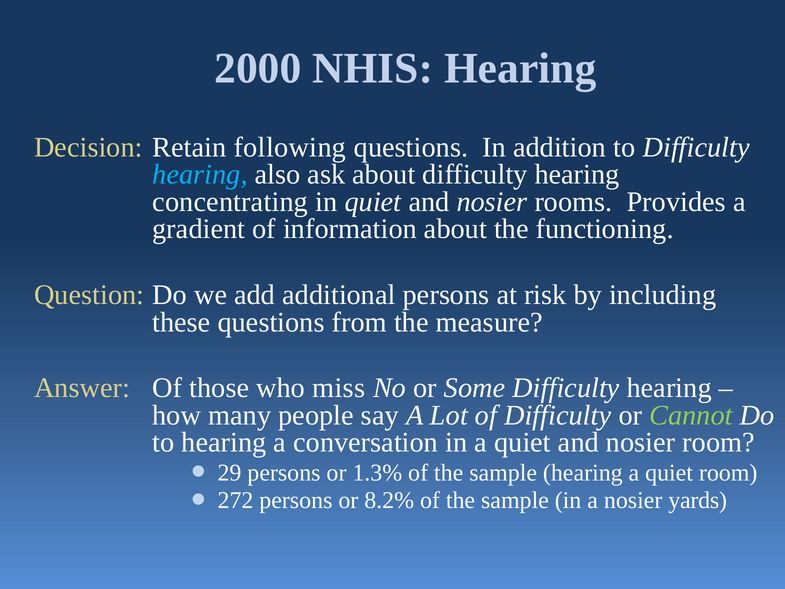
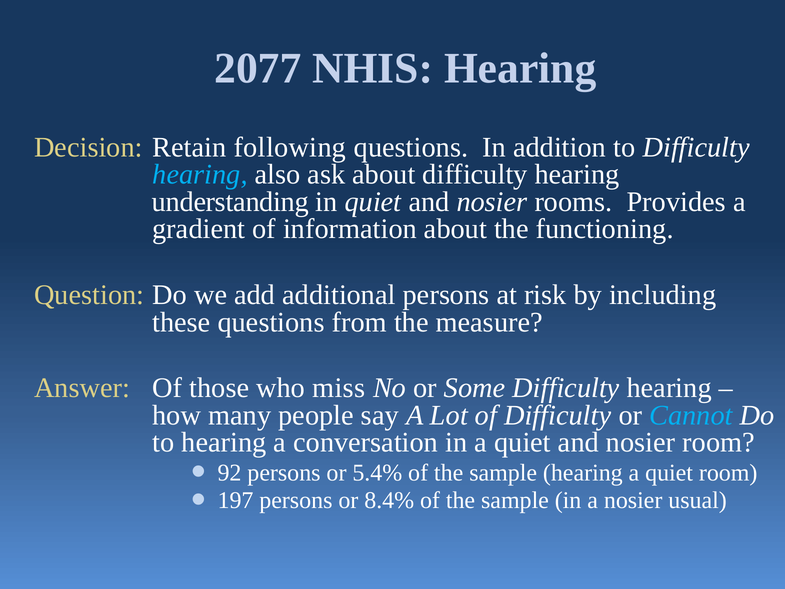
2000: 2000 -> 2077 (258, 68)
concentrating: concentrating -> understanding (230, 202)
Cannot colour: light green -> light blue (691, 415)
29: 29 -> 92 (230, 472)
1.3%: 1.3% -> 5.4% (377, 472)
272: 272 -> 197 (236, 500)
8.2%: 8.2% -> 8.4% (389, 500)
yards: yards -> usual (698, 500)
